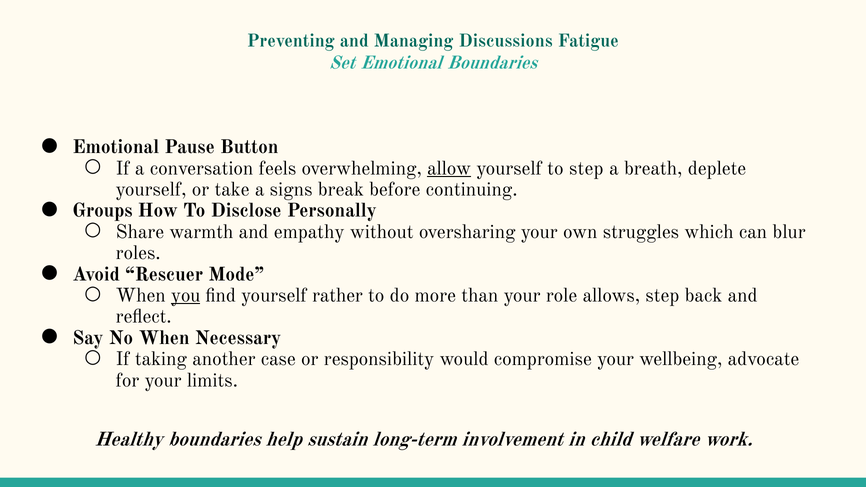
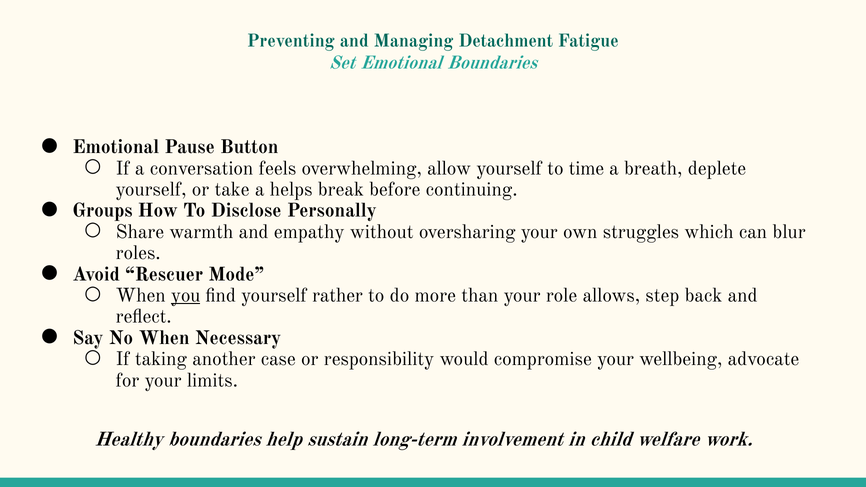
Discussions: Discussions -> Detachment (506, 41)
allow underline: present -> none (449, 168)
to step: step -> time (586, 168)
signs: signs -> helps (291, 189)
